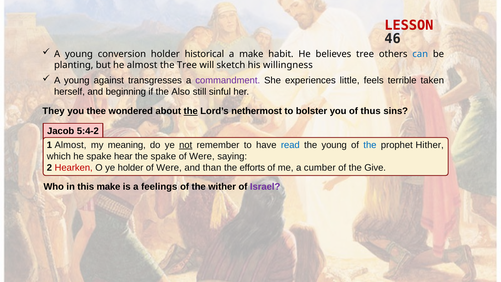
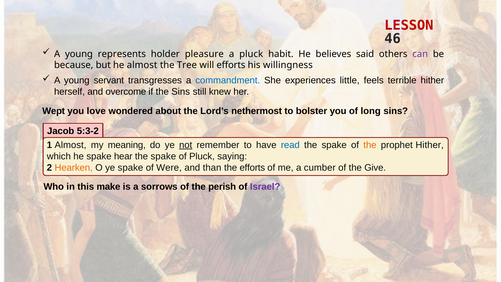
conversion: conversion -> represents (122, 54)
historical: historical -> pleasure (204, 54)
a make: make -> pluck (251, 54)
believes tree: tree -> said (365, 54)
can colour: blue -> purple (420, 54)
planting: planting -> because (74, 65)
will sketch: sketch -> efforts (231, 65)
against: against -> servant (109, 80)
commandment colour: purple -> blue (228, 80)
terrible taken: taken -> hither (432, 80)
beginning: beginning -> overcome (126, 92)
the Also: Also -> Sins (181, 92)
sinful: sinful -> knew (220, 92)
They: They -> Wept (54, 111)
thee: thee -> love (96, 111)
the underline: present -> none (191, 111)
thus: thus -> long (371, 111)
5:4-2: 5:4-2 -> 5:3-2 (88, 131)
young: young -> spake (334, 145)
the colour: blue -> orange (370, 145)
Were: Were -> Pluck (202, 156)
Hearken colour: red -> orange (74, 167)
ye holder: holder -> spake (130, 167)
feelings: feelings -> sorrows (159, 187)
wither: wither -> perish (222, 187)
